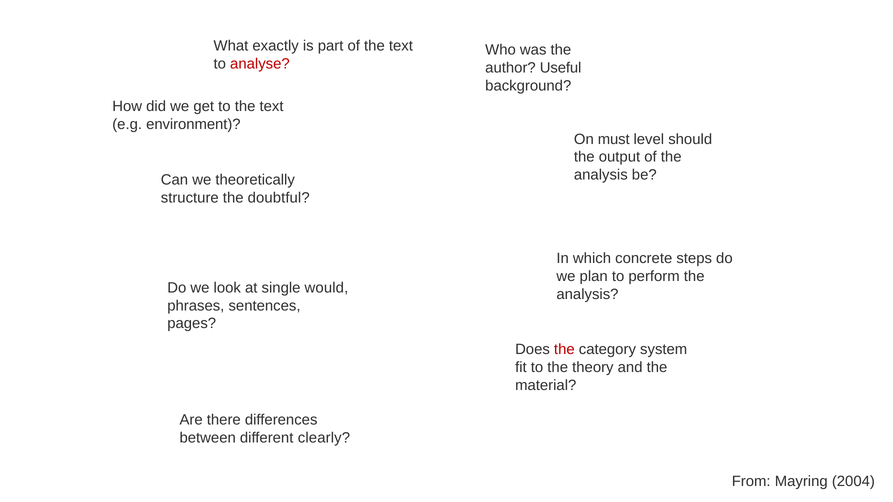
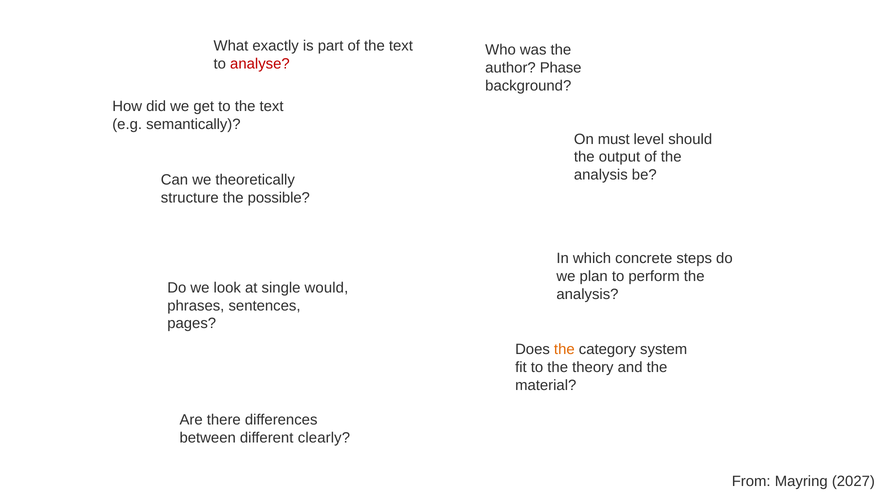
Useful: Useful -> Phase (561, 68)
environment: environment -> semantically (193, 124)
doubtful: doubtful -> possible (279, 198)
the colour: red -> orange (564, 350)
2004: 2004 -> 2027 (853, 482)
